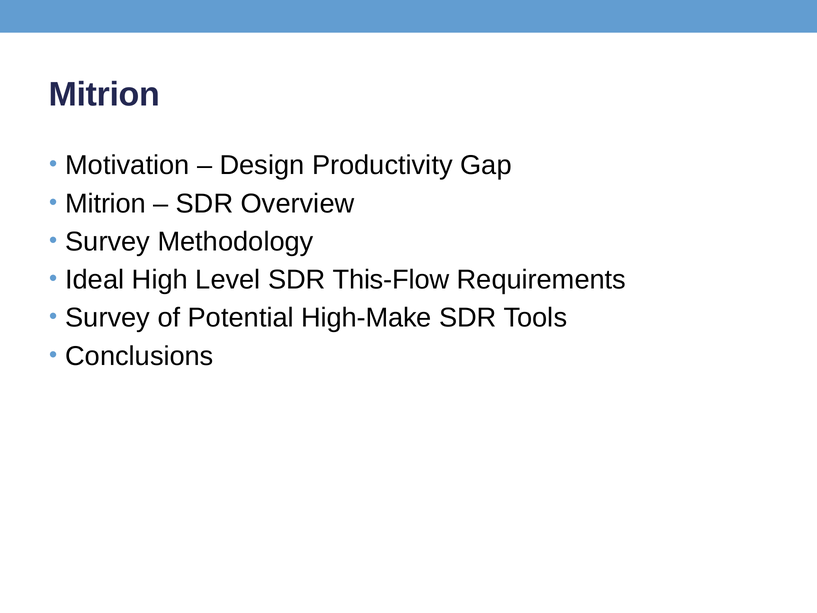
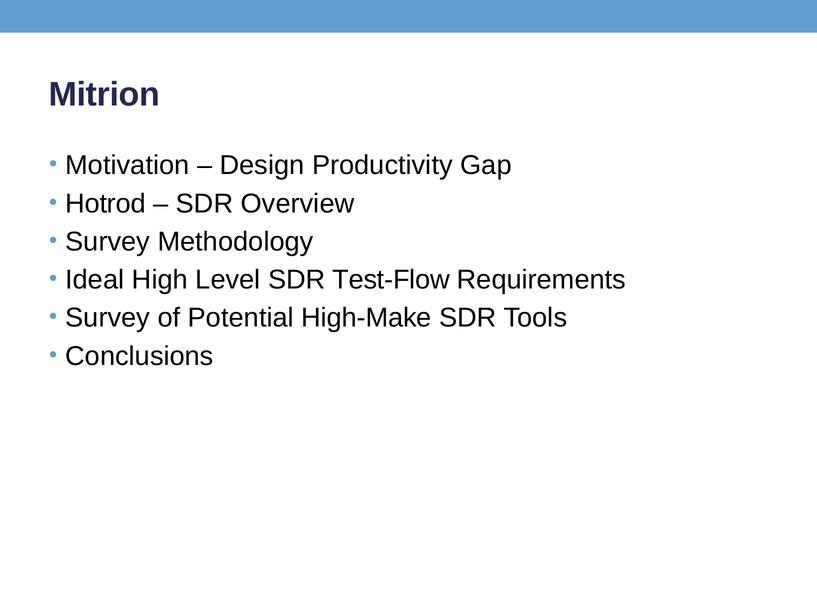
Mitrion: Mitrion -> Hotrod (106, 203)
This-Flow: This-Flow -> Test-Flow (391, 280)
